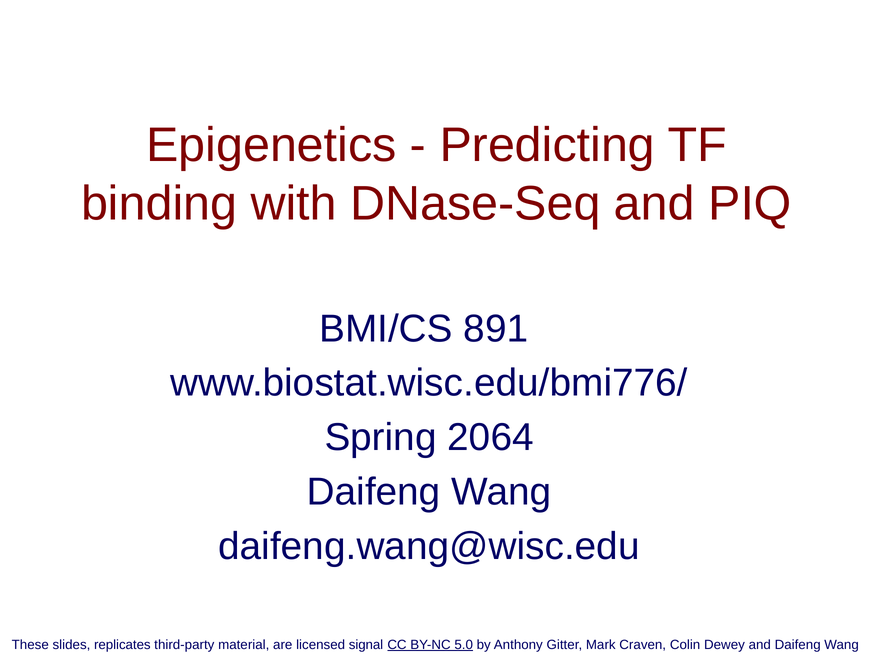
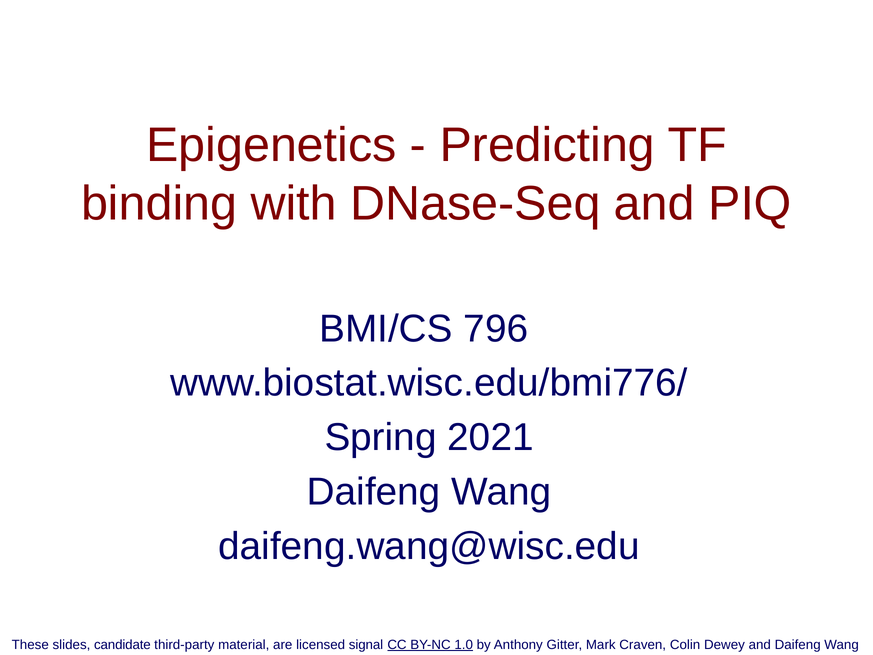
891: 891 -> 796 (496, 329)
2064: 2064 -> 2021 (491, 437)
replicates: replicates -> candidate (122, 644)
5.0: 5.0 -> 1.0 (464, 644)
